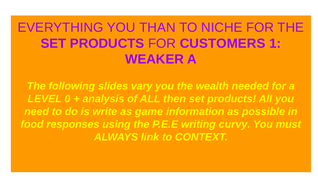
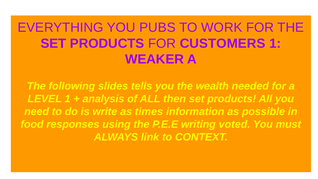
THAN: THAN -> PUBS (157, 28)
NICHE: NICHE -> WORK (222, 28)
vary: vary -> tells (142, 86)
LEVEL 0: 0 -> 1 (67, 99)
game: game -> times (149, 112)
curvy: curvy -> voted (235, 124)
